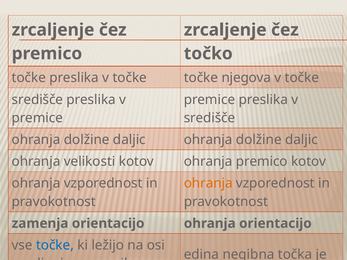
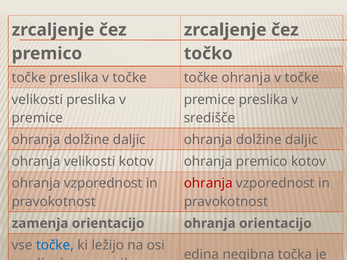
točke njegova: njegova -> ohranja (246, 78)
središče: središče -> velikosti (37, 100)
ohranja colour: orange -> red (208, 183)
